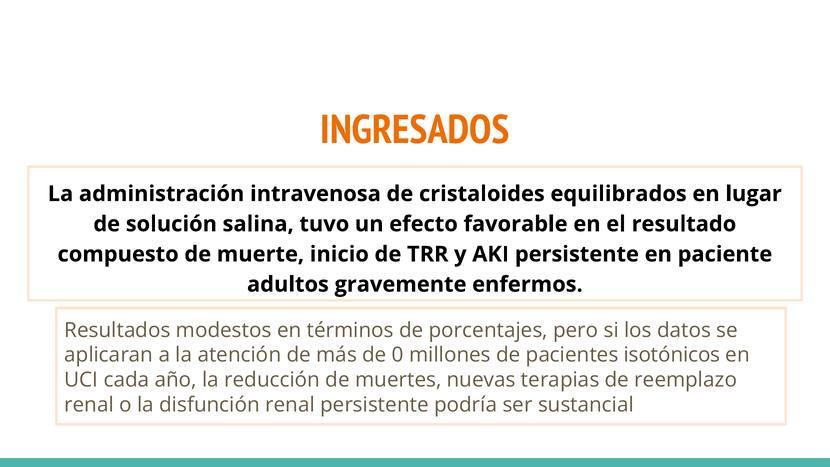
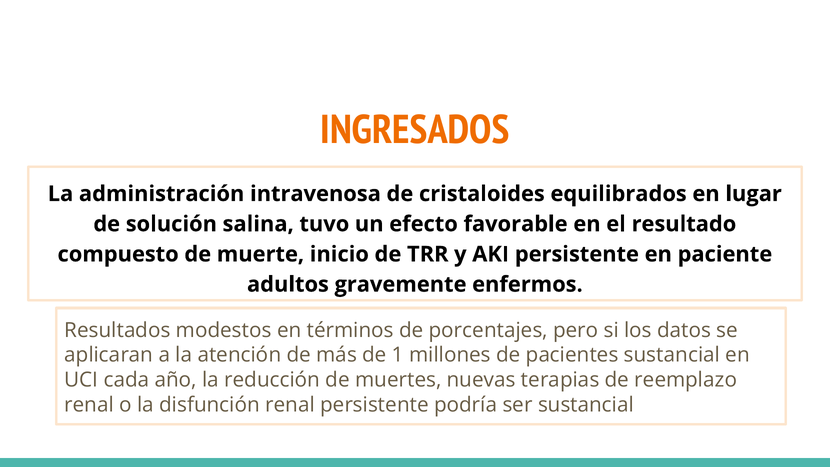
0: 0 -> 1 (398, 355)
pacientes isotónicos: isotónicos -> sustancial (672, 355)
